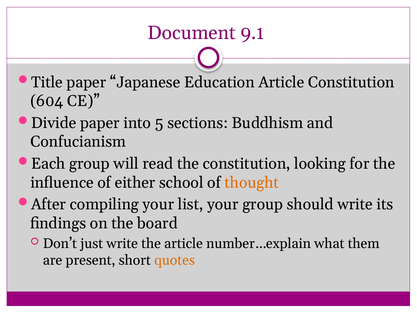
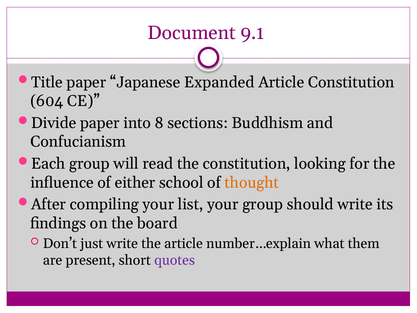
Education: Education -> Expanded (219, 82)
5: 5 -> 8 (159, 123)
quotes colour: orange -> purple (175, 260)
